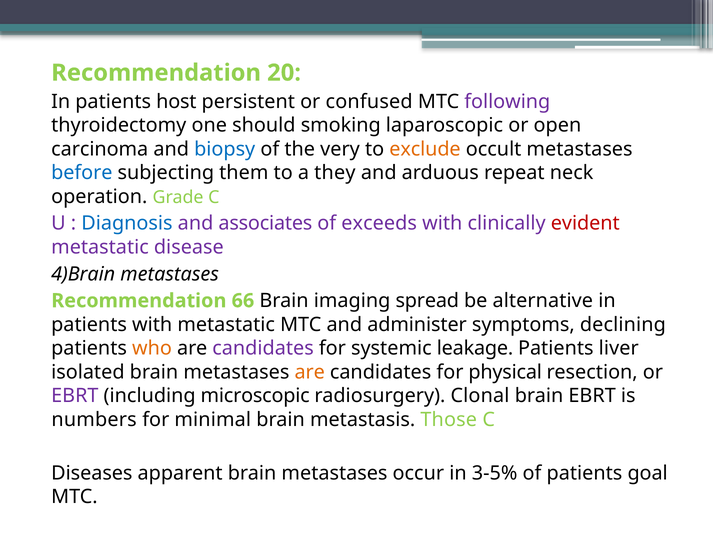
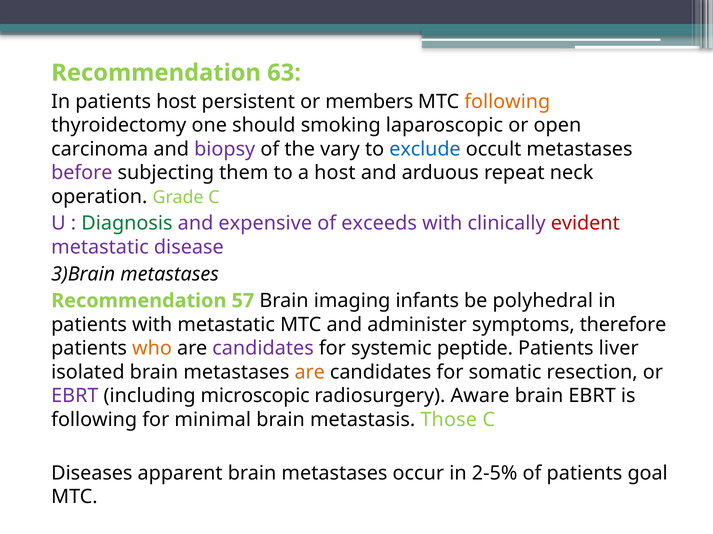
20: 20 -> 63 (284, 73)
confused: confused -> members (369, 102)
following colour: purple -> orange (507, 102)
biopsy colour: blue -> purple (225, 149)
very: very -> vary (340, 149)
exclude colour: orange -> blue (425, 149)
before colour: blue -> purple (82, 173)
a they: they -> host (335, 173)
Diagnosis colour: blue -> green (127, 224)
associates: associates -> expensive (265, 224)
4)Brain: 4)Brain -> 3)Brain (83, 274)
66: 66 -> 57 (243, 301)
spread: spread -> infants (427, 301)
alternative: alternative -> polyhedral (543, 301)
declining: declining -> therefore (623, 325)
leakage: leakage -> peptide (475, 349)
physical: physical -> somatic (505, 373)
Clonal: Clonal -> Aware (480, 396)
numbers: numbers -> following (94, 420)
3-5%: 3-5% -> 2-5% (495, 474)
